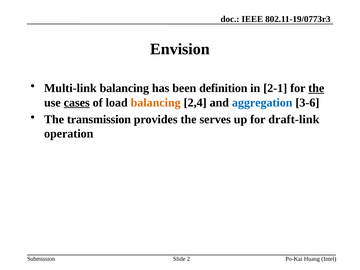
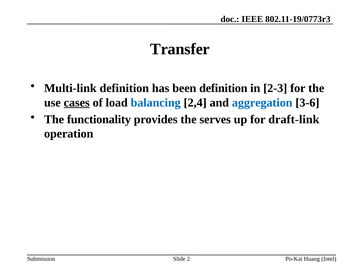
Envision: Envision -> Transfer (180, 49)
Multi-link balancing: balancing -> definition (124, 88)
2-1: 2-1 -> 2-3 (275, 88)
the underline: present -> none (316, 88)
balancing colour: orange -> blue (156, 103)
transmission: transmission -> functionality (99, 119)
